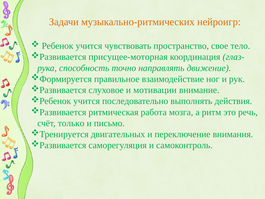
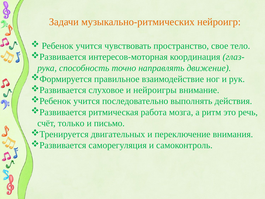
присущее-моторная: присущее-моторная -> интересов-моторная (128, 57)
мотивации: мотивации -> нейроигры (155, 90)
